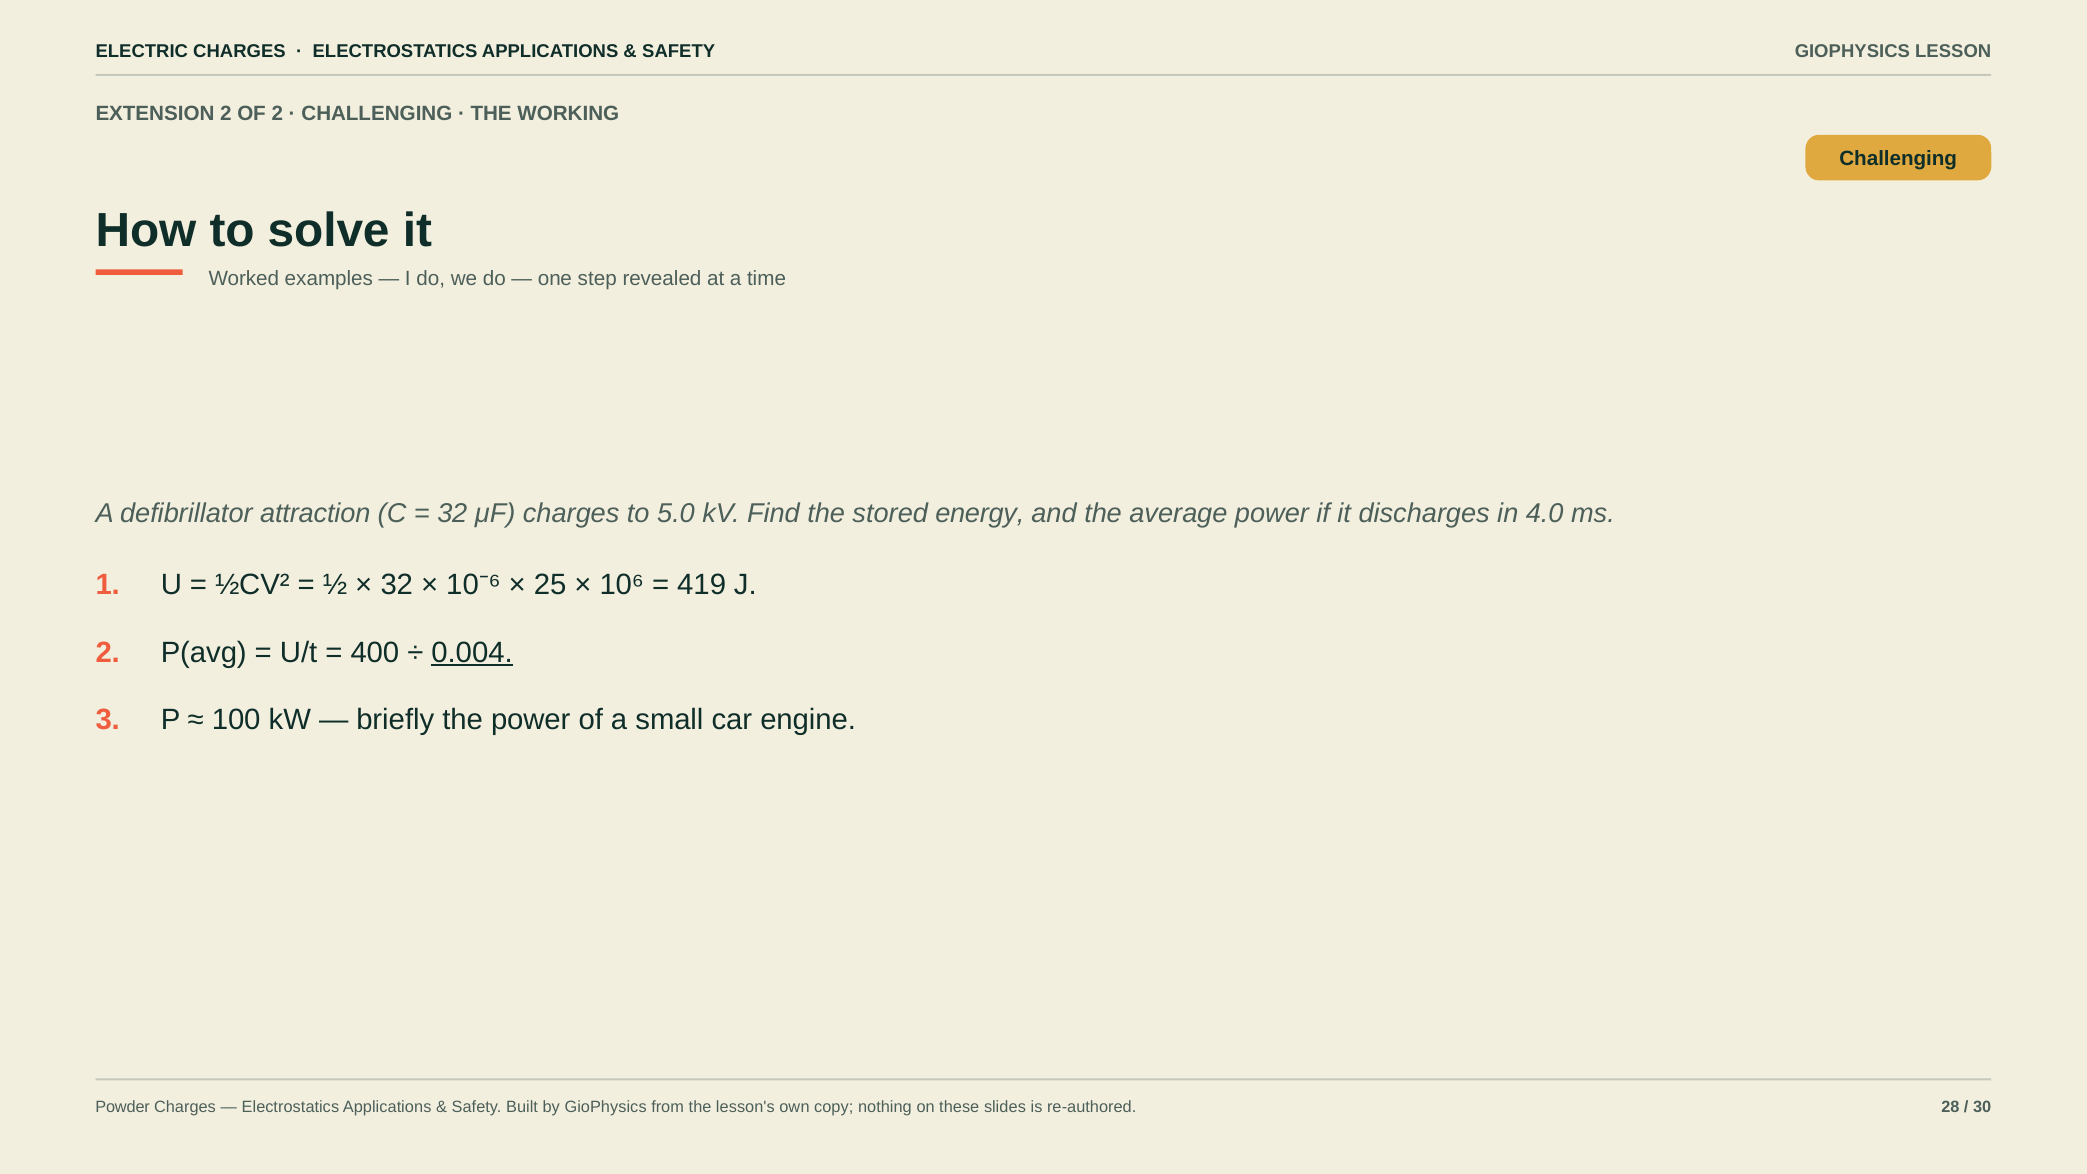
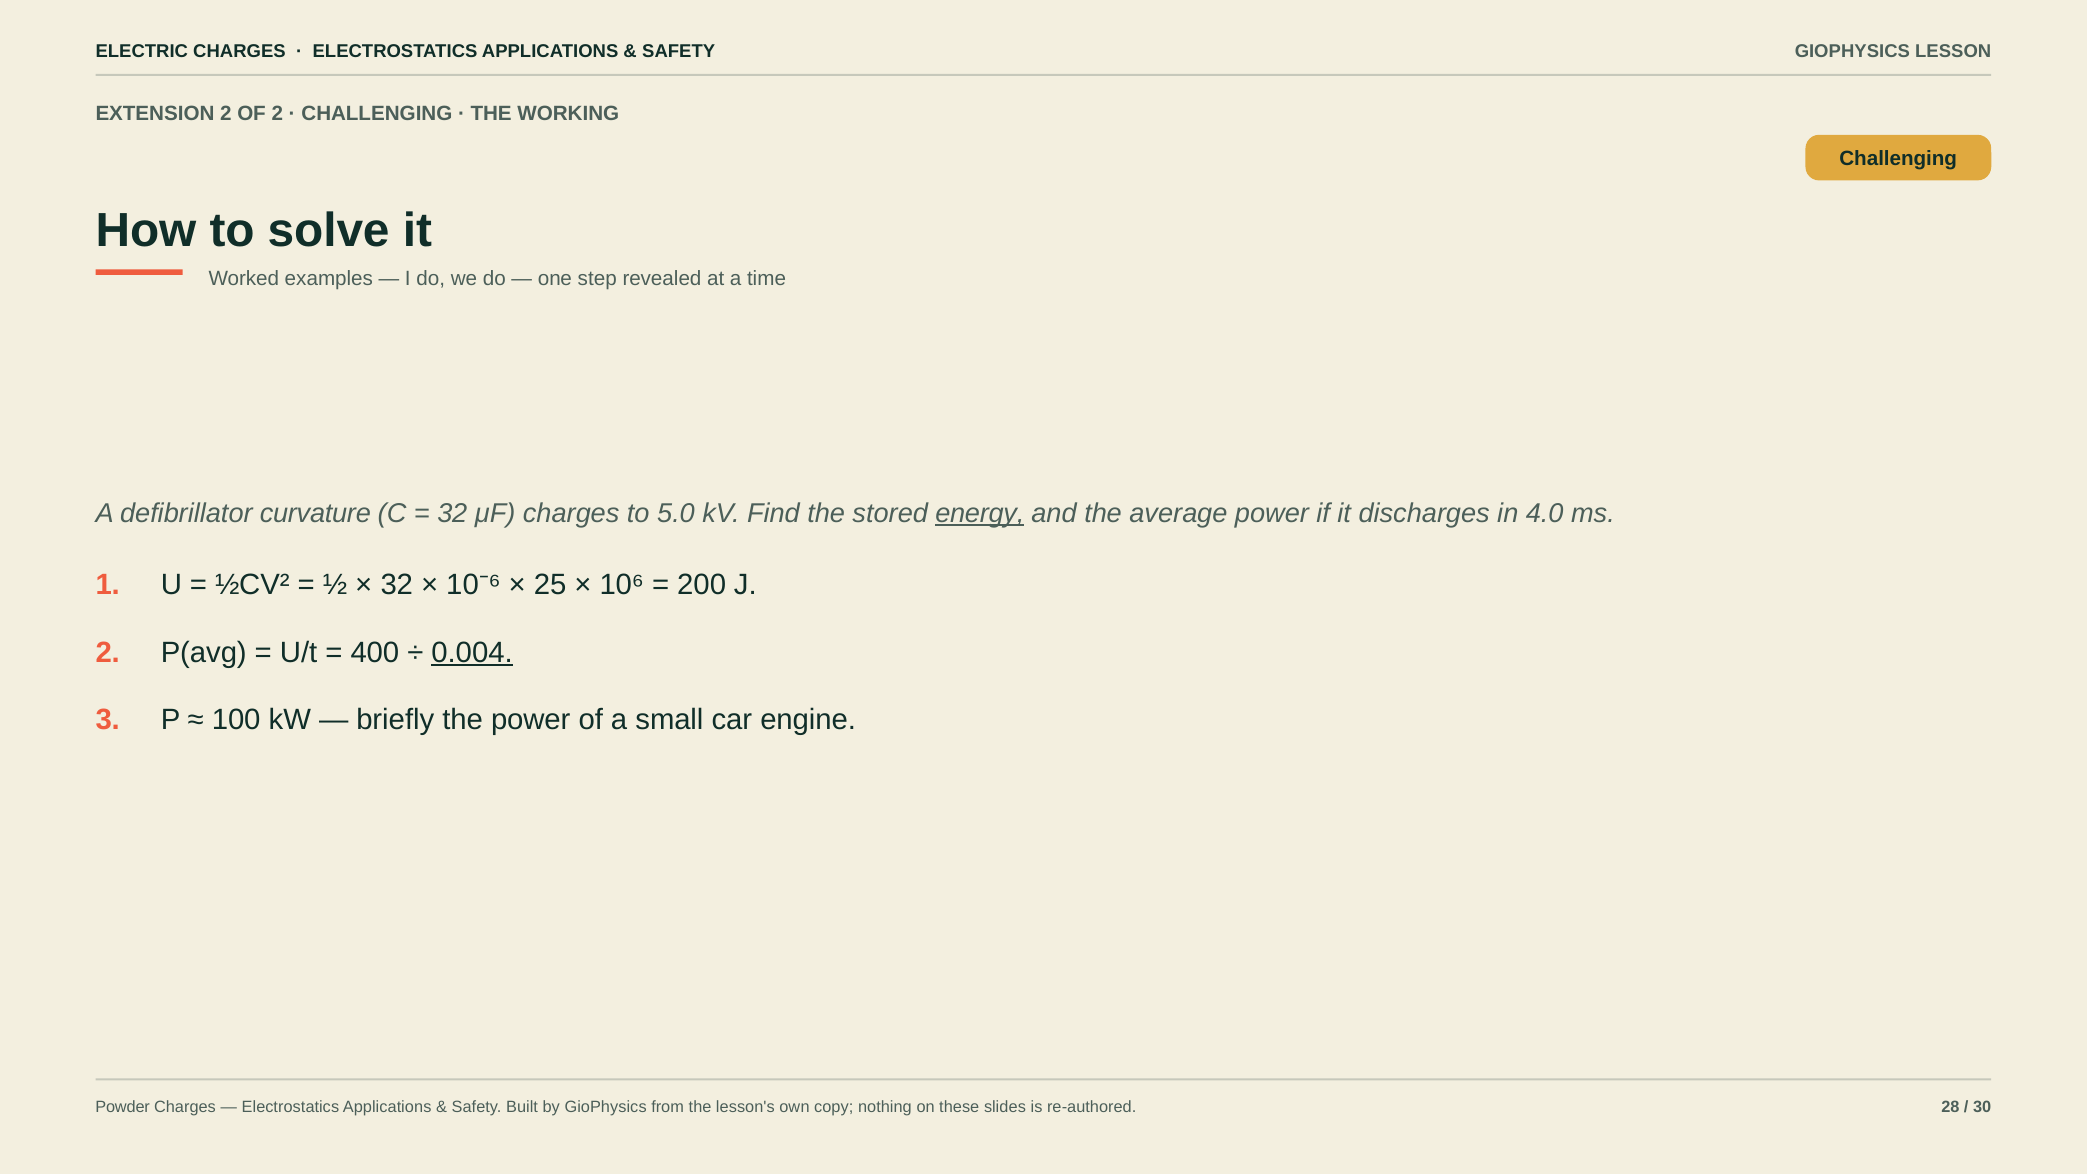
attraction: attraction -> curvature (315, 513)
energy underline: none -> present (980, 513)
419: 419 -> 200 (702, 585)
